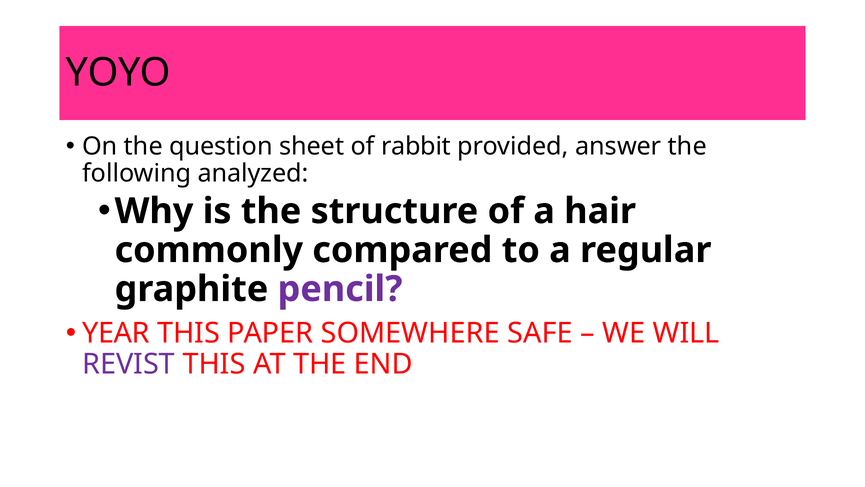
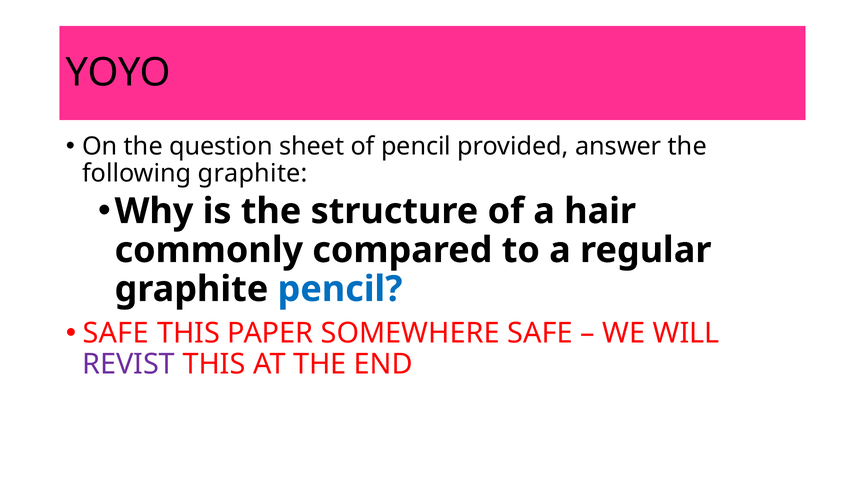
of rabbit: rabbit -> pencil (416, 146)
following analyzed: analyzed -> graphite (253, 173)
pencil colour: purple -> blue (340, 289)
YEAR: YEAR -> SAFE (116, 333)
